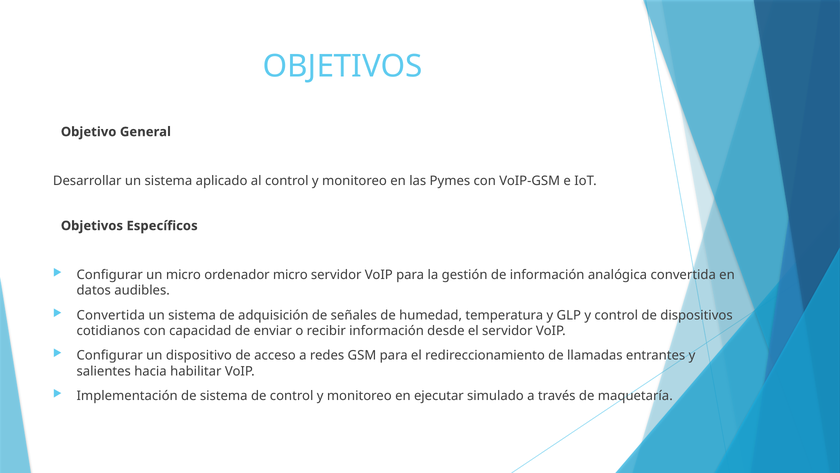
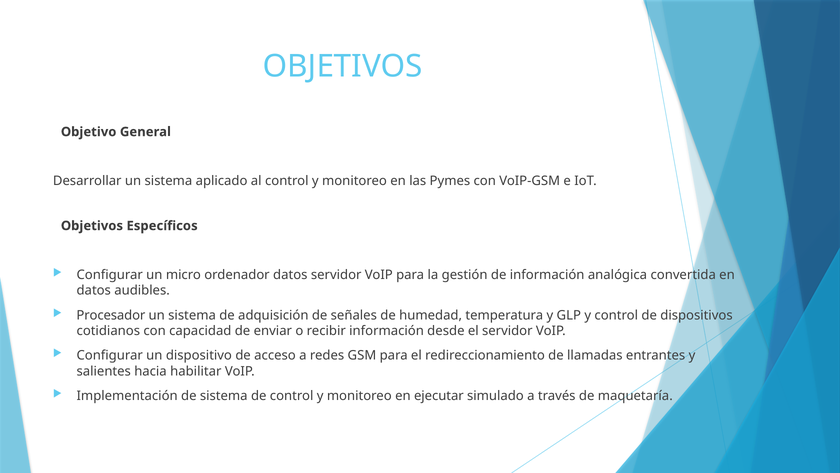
ordenador micro: micro -> datos (290, 275)
Convertida: Convertida -> Procesador (111, 315)
